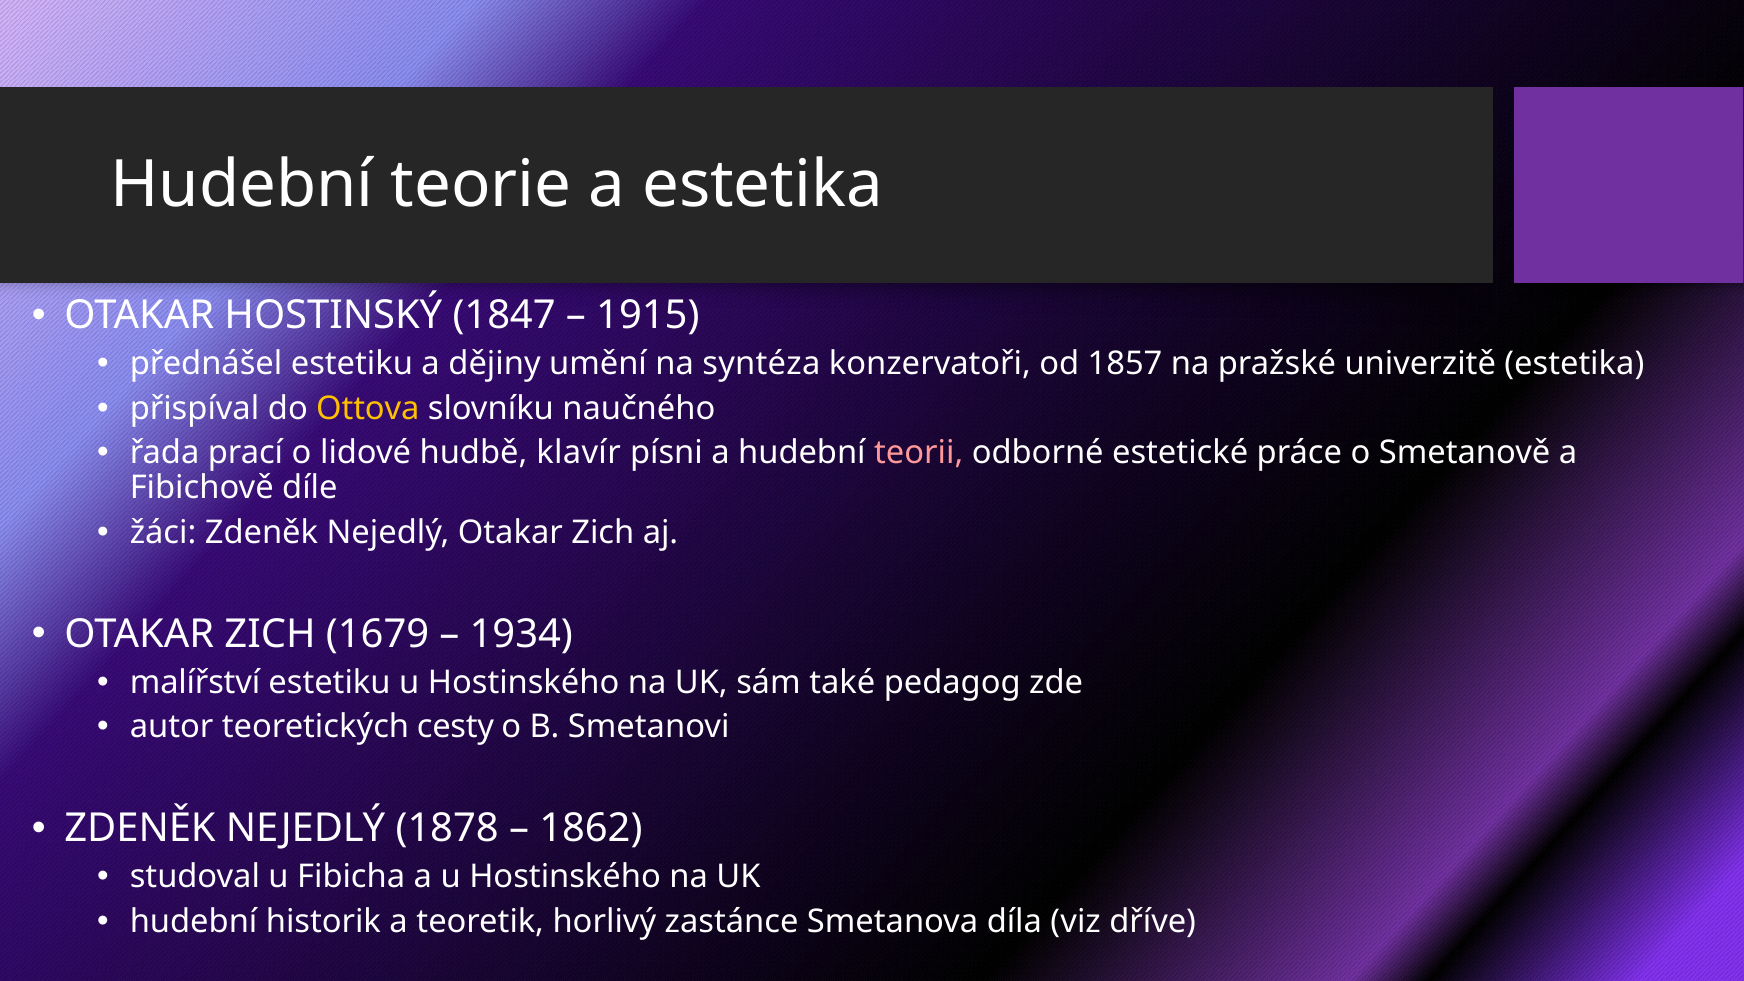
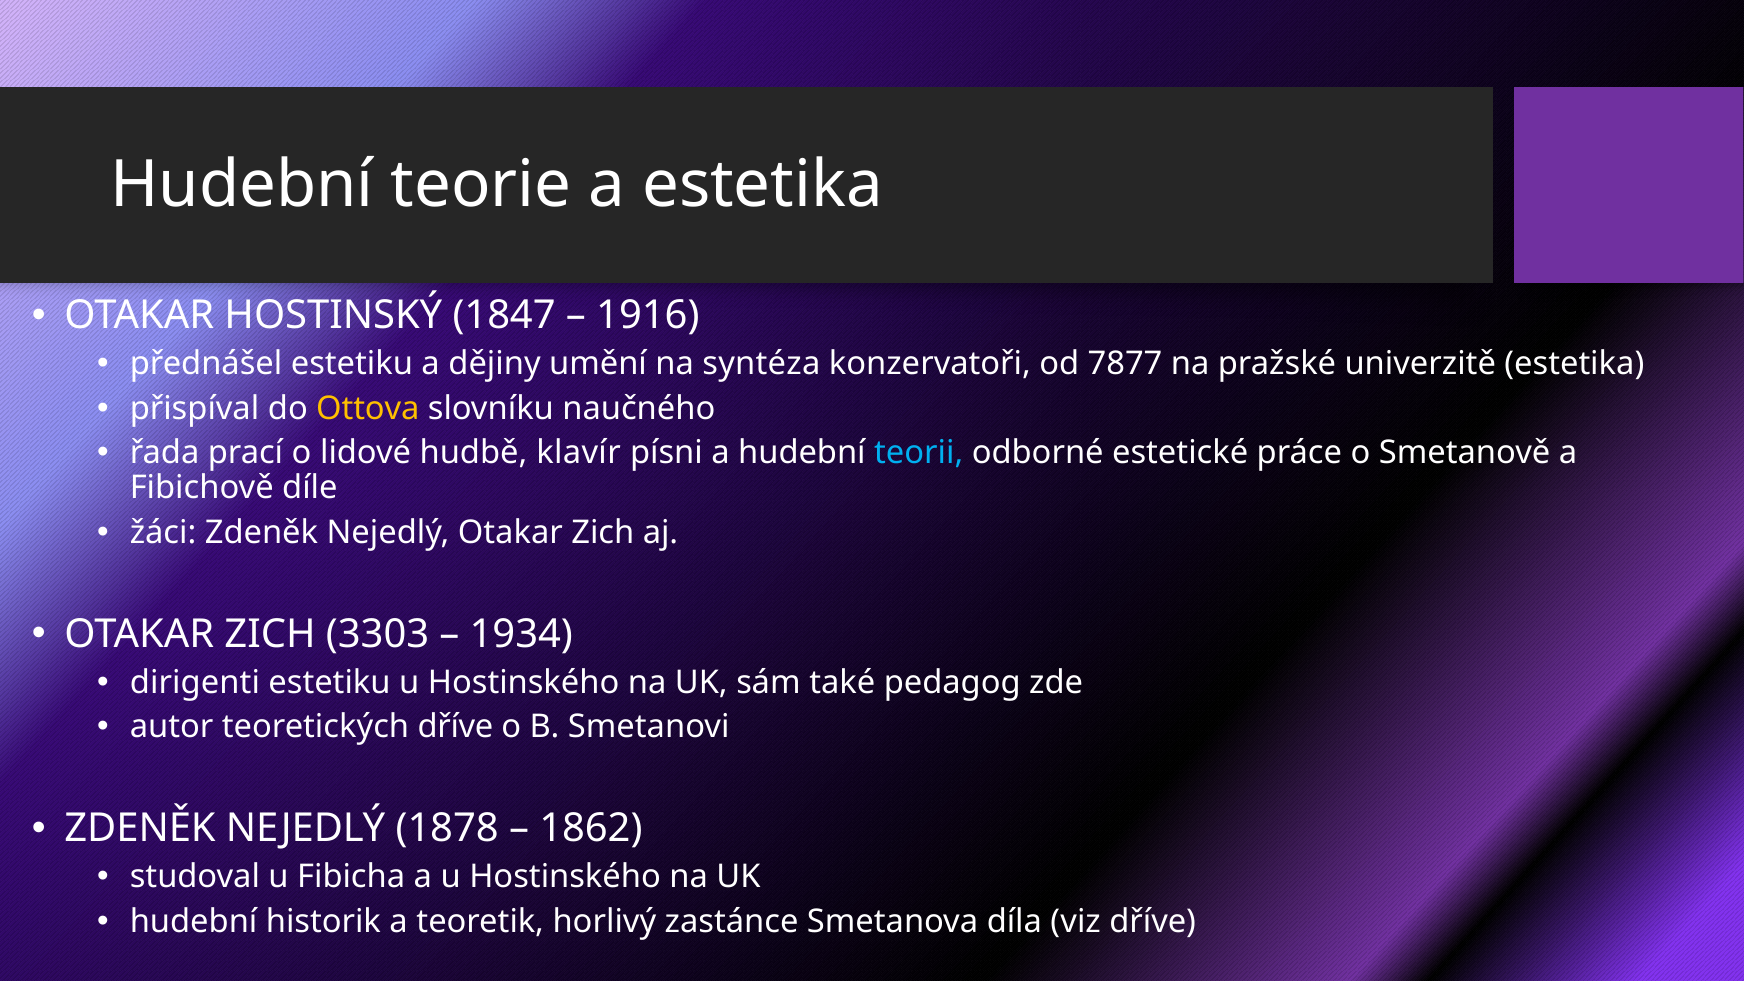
1915: 1915 -> 1916 (648, 316)
1857: 1857 -> 7877 (1125, 364)
teorii colour: pink -> light blue (919, 453)
1679: 1679 -> 3303 (378, 634)
malířství: malířství -> dirigenti (195, 683)
teoretických cesty: cesty -> dříve (455, 727)
